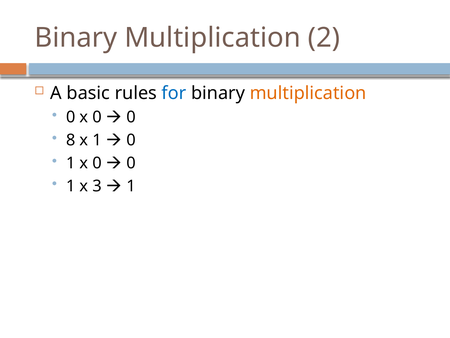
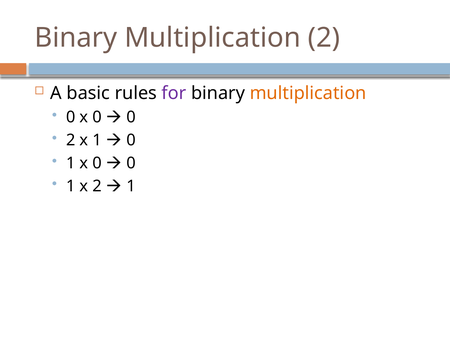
for colour: blue -> purple (174, 93)
8: 8 -> 2 (71, 140)
x 3: 3 -> 2 (97, 186)
